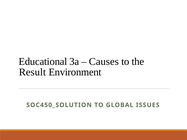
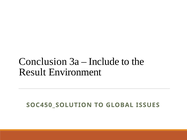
Educational: Educational -> Conclusion (43, 62)
Causes: Causes -> Include (104, 62)
